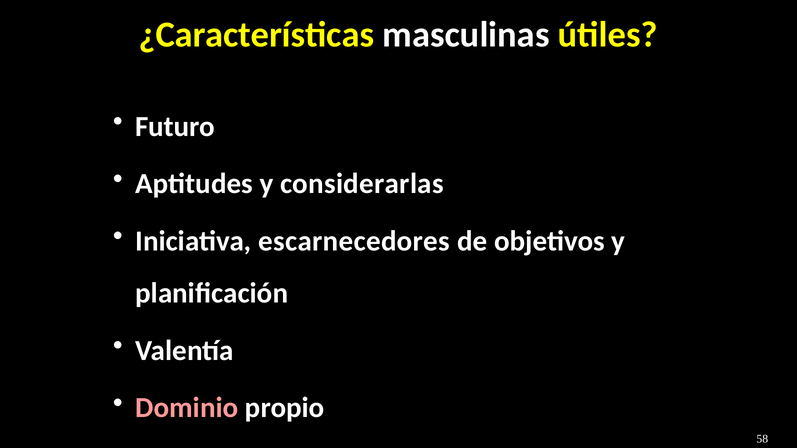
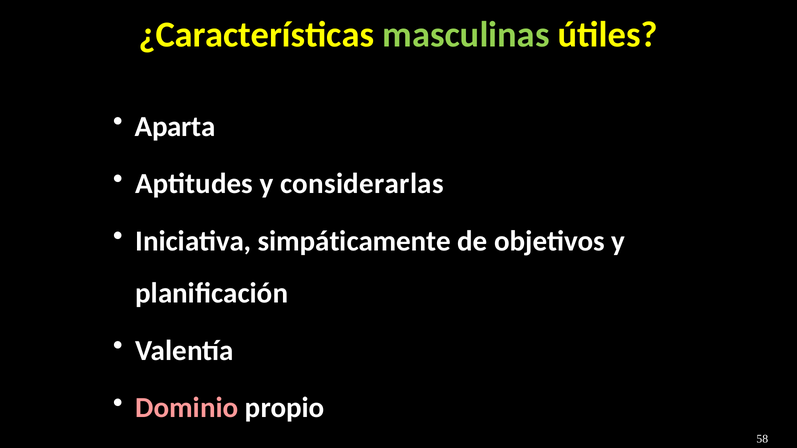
masculinas colour: white -> light green (466, 35)
Futuro: Futuro -> Aparta (175, 127)
escarnecedores: escarnecedores -> simpáticamente (354, 241)
